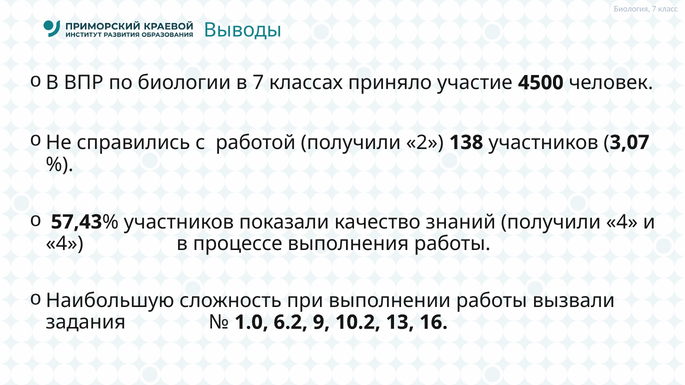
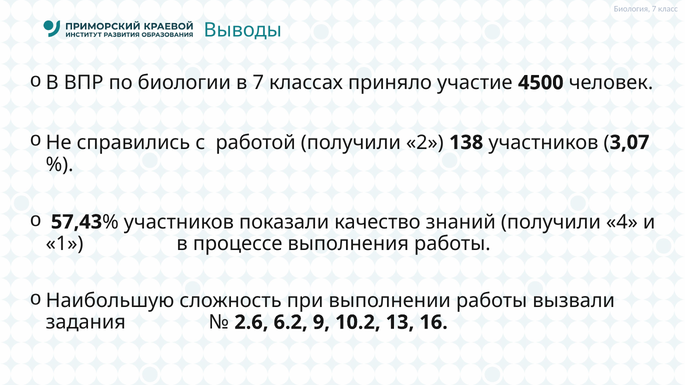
4: 4 -> 1 (65, 244)
1.0: 1.0 -> 2.6 (251, 323)
